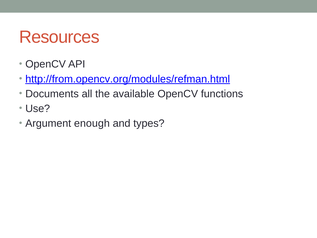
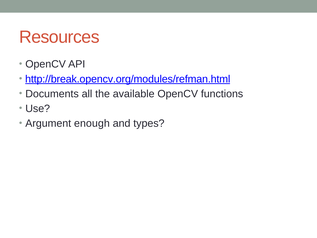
http://from.opencv.org/modules/refman.html: http://from.opencv.org/modules/refman.html -> http://break.opencv.org/modules/refman.html (128, 79)
